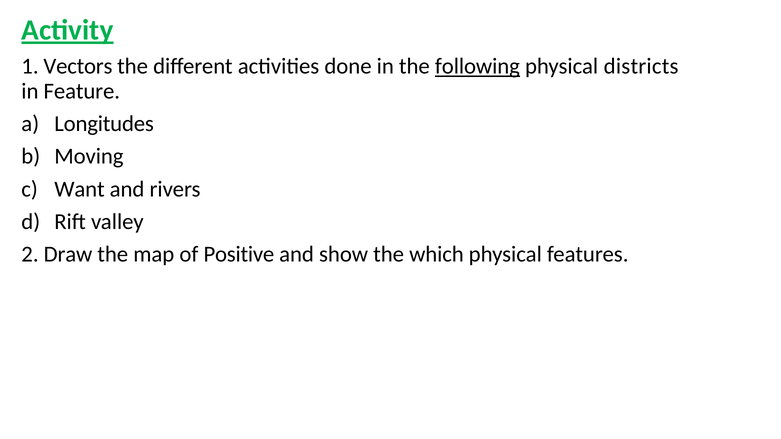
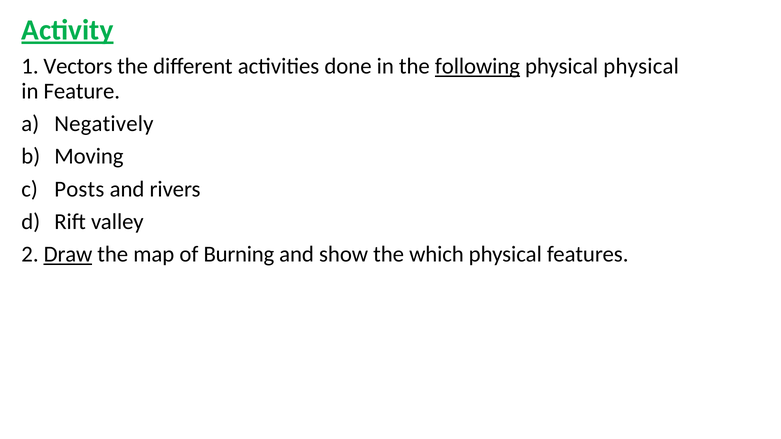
physical districts: districts -> physical (641, 67)
Longitudes: Longitudes -> Negatively (104, 124)
Want: Want -> Posts (79, 189)
Draw underline: none -> present (68, 255)
Positive: Positive -> Burning (239, 255)
